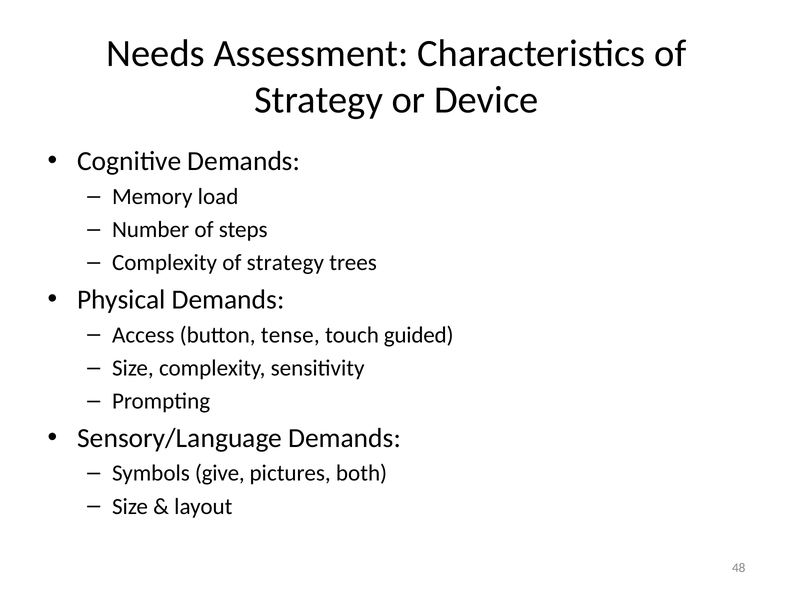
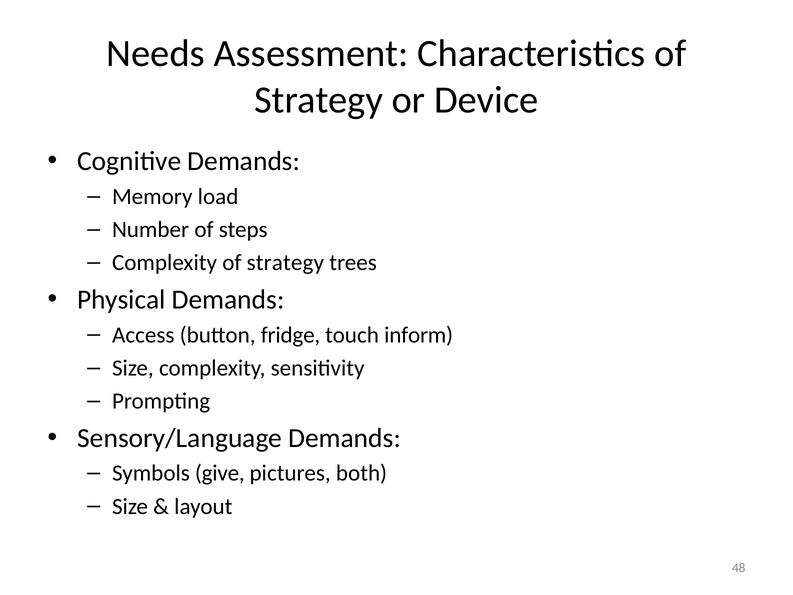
tense: tense -> fridge (290, 335)
guided: guided -> inform (419, 335)
